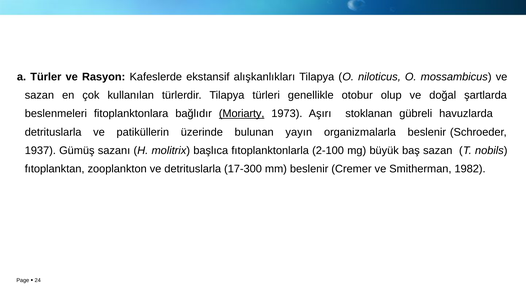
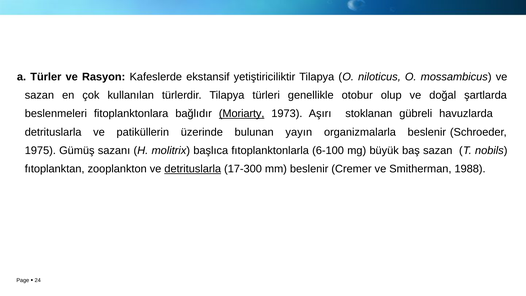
alışkanlıkları: alışkanlıkları -> yetiştiriciliktir (264, 77)
1937: 1937 -> 1975 (40, 150)
2-100: 2-100 -> 6-100 (328, 150)
detrituslarla underline: none -> present (193, 169)
1982: 1982 -> 1988 (470, 169)
